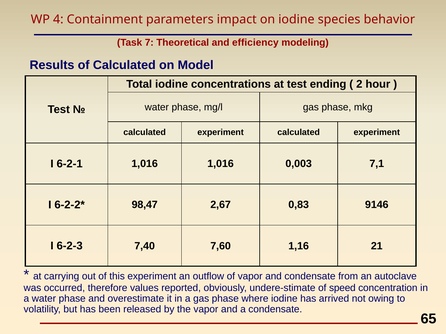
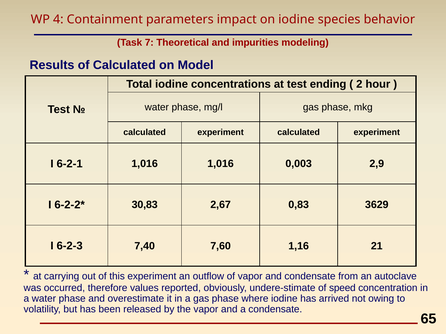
efficiency: efficiency -> impurities (255, 43)
7,1: 7,1 -> 2,9 (377, 164)
98,47: 98,47 -> 30,83 (145, 205)
9146: 9146 -> 3629 (377, 205)
